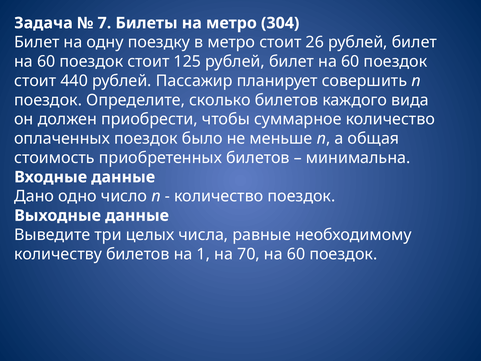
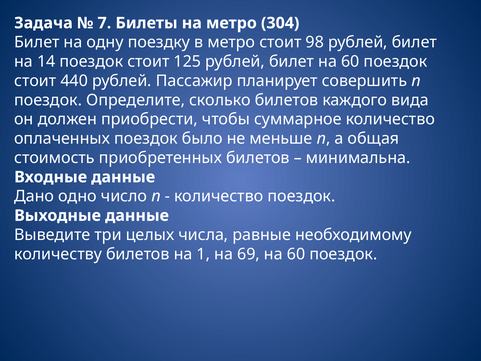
26: 26 -> 98 (315, 42)
60: 60 -> 14 (46, 61)
70: 70 -> 69 (248, 254)
